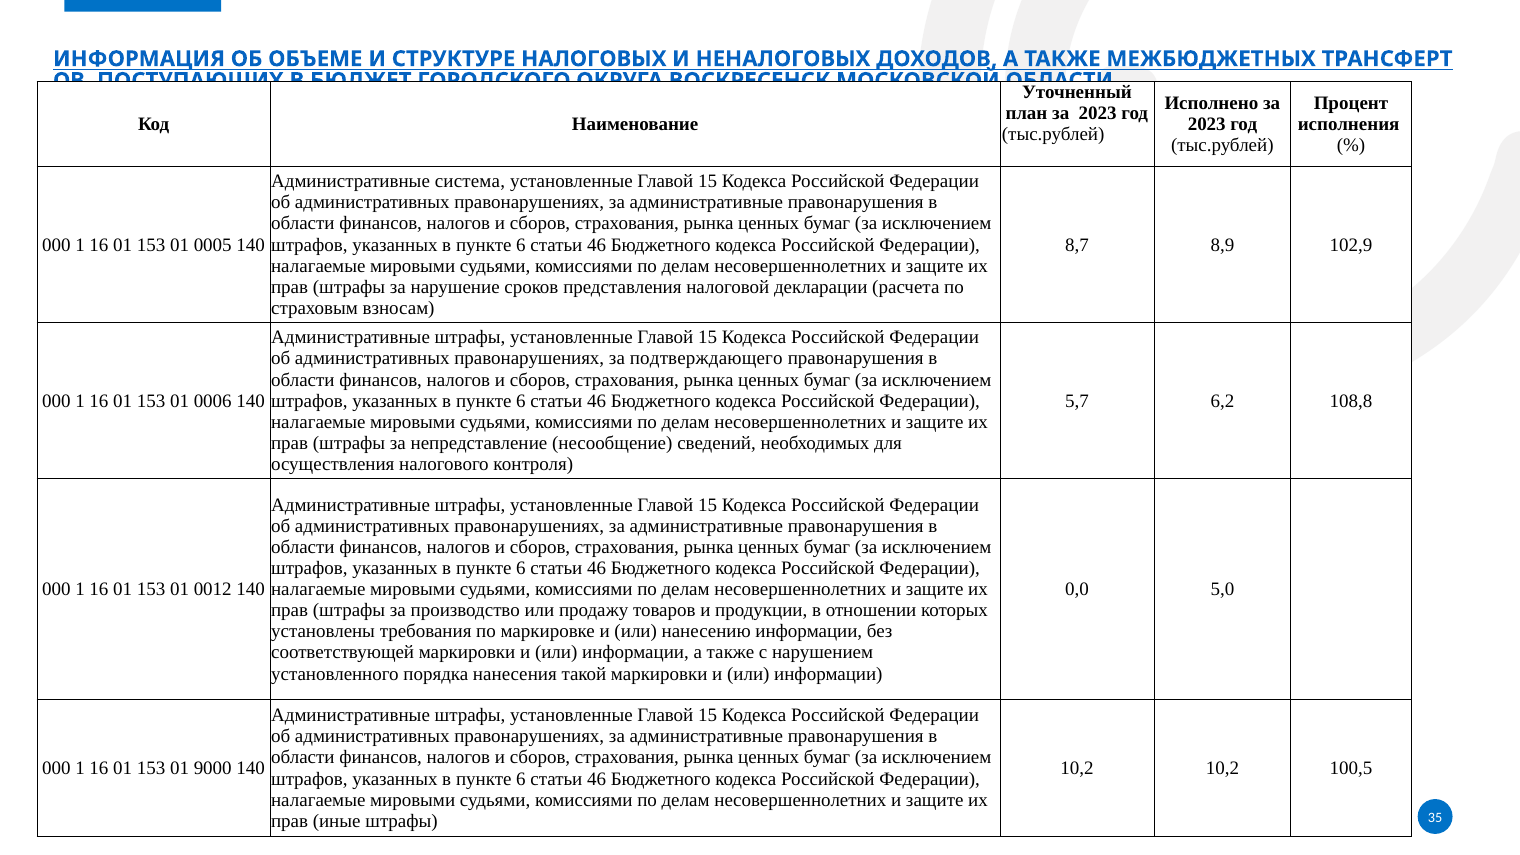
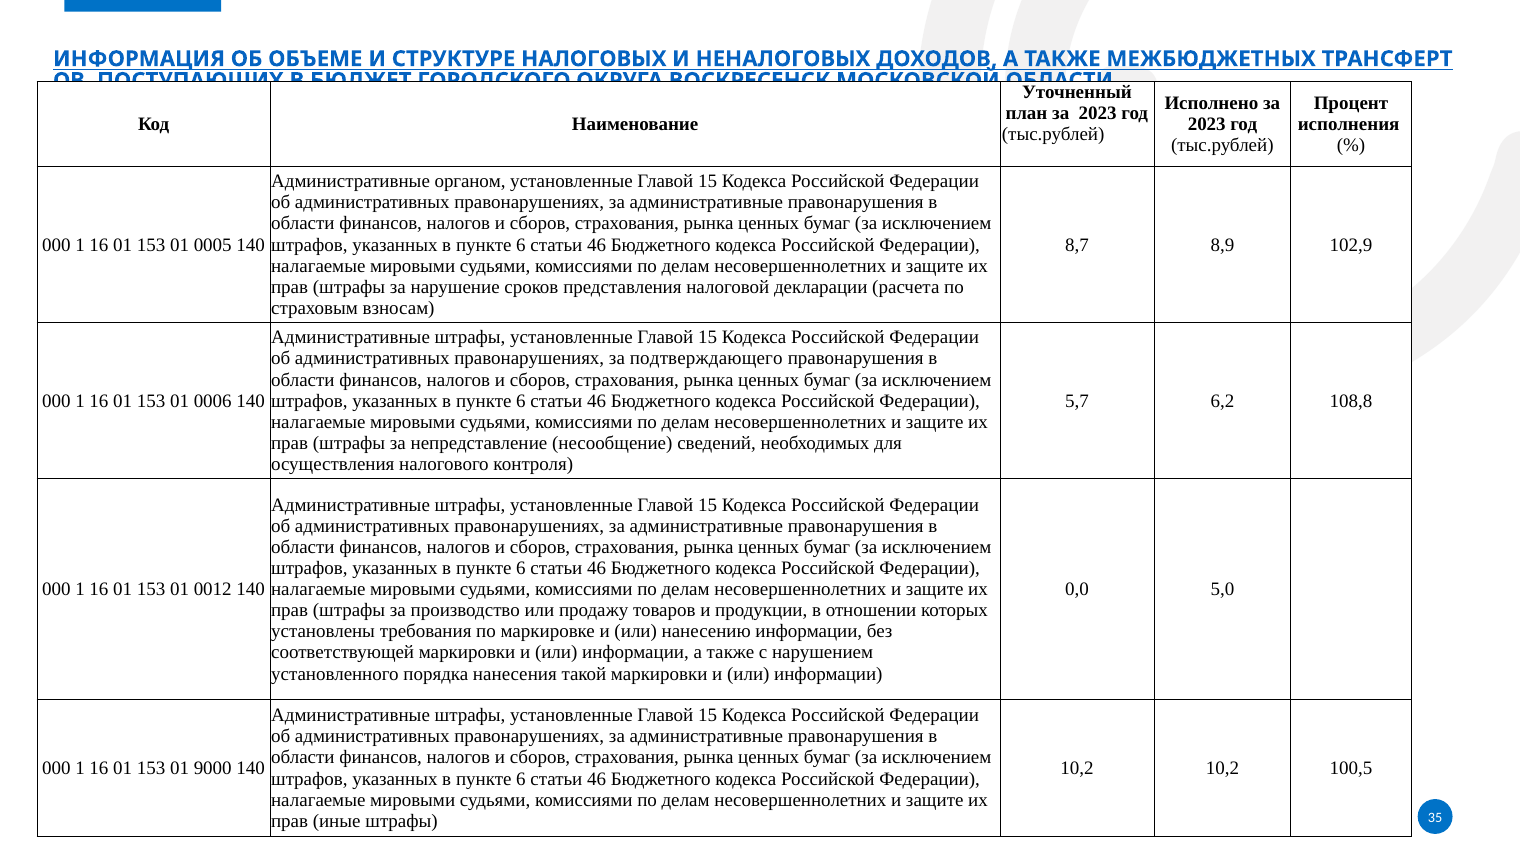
система: система -> органом (470, 182)
